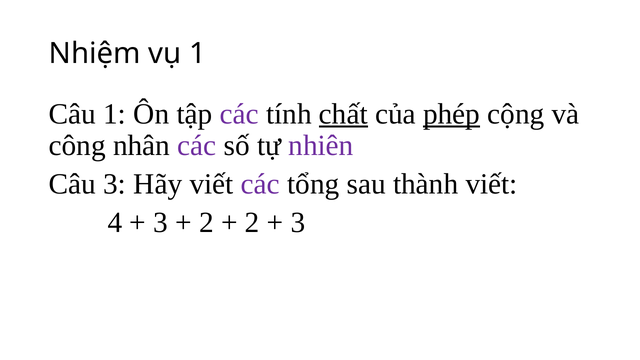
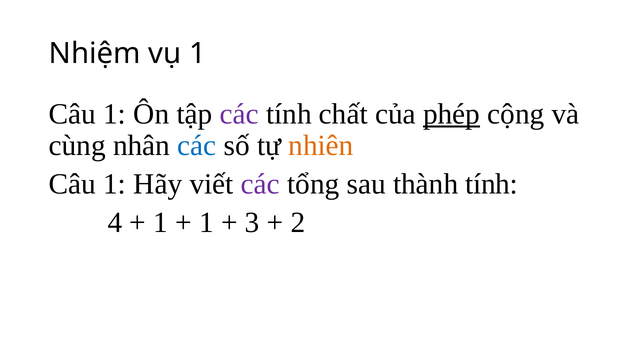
chất underline: present -> none (343, 114)
công: công -> cùng (77, 146)
các colour: purple -> blue (197, 146)
nhiên colour: purple -> orange (321, 146)
3: 3 -> 1 (115, 184)
thành viết: viết -> tính (492, 184)
3: 3 -> 1 (161, 222)
2: 2 -> 1 (206, 222)
2: 2 -> 3 (252, 222)
3: 3 -> 2 (298, 222)
